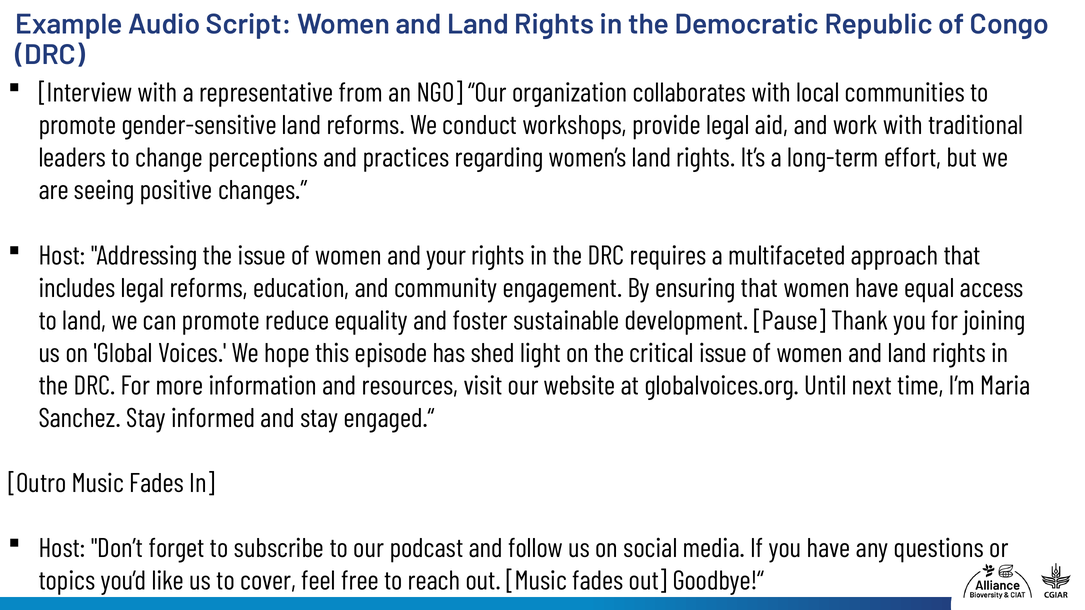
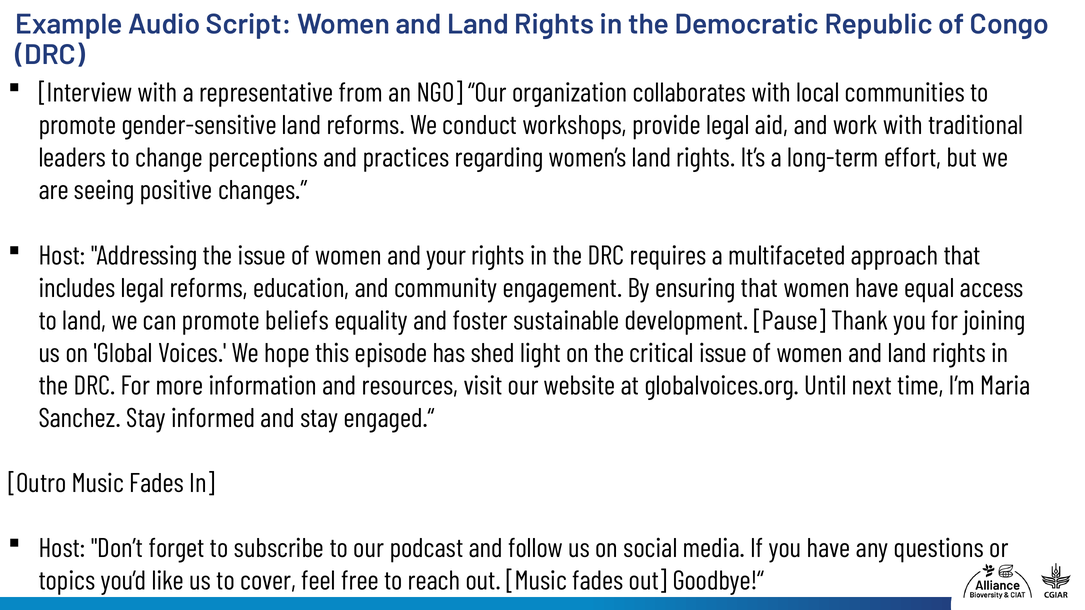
reduce: reduce -> beliefs (297, 321)
